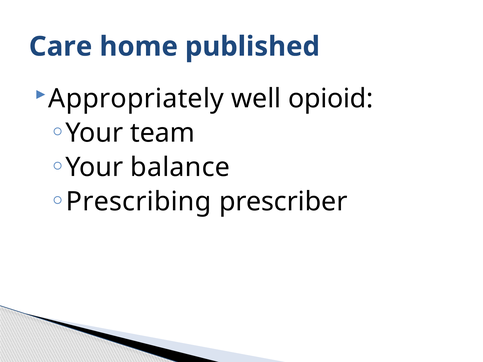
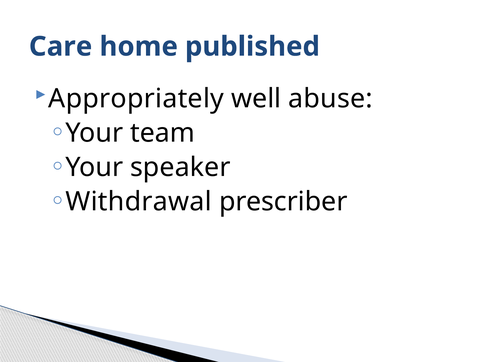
opioid: opioid -> abuse (330, 99)
balance: balance -> speaker (180, 167)
Prescribing: Prescribing -> Withdrawal (139, 202)
